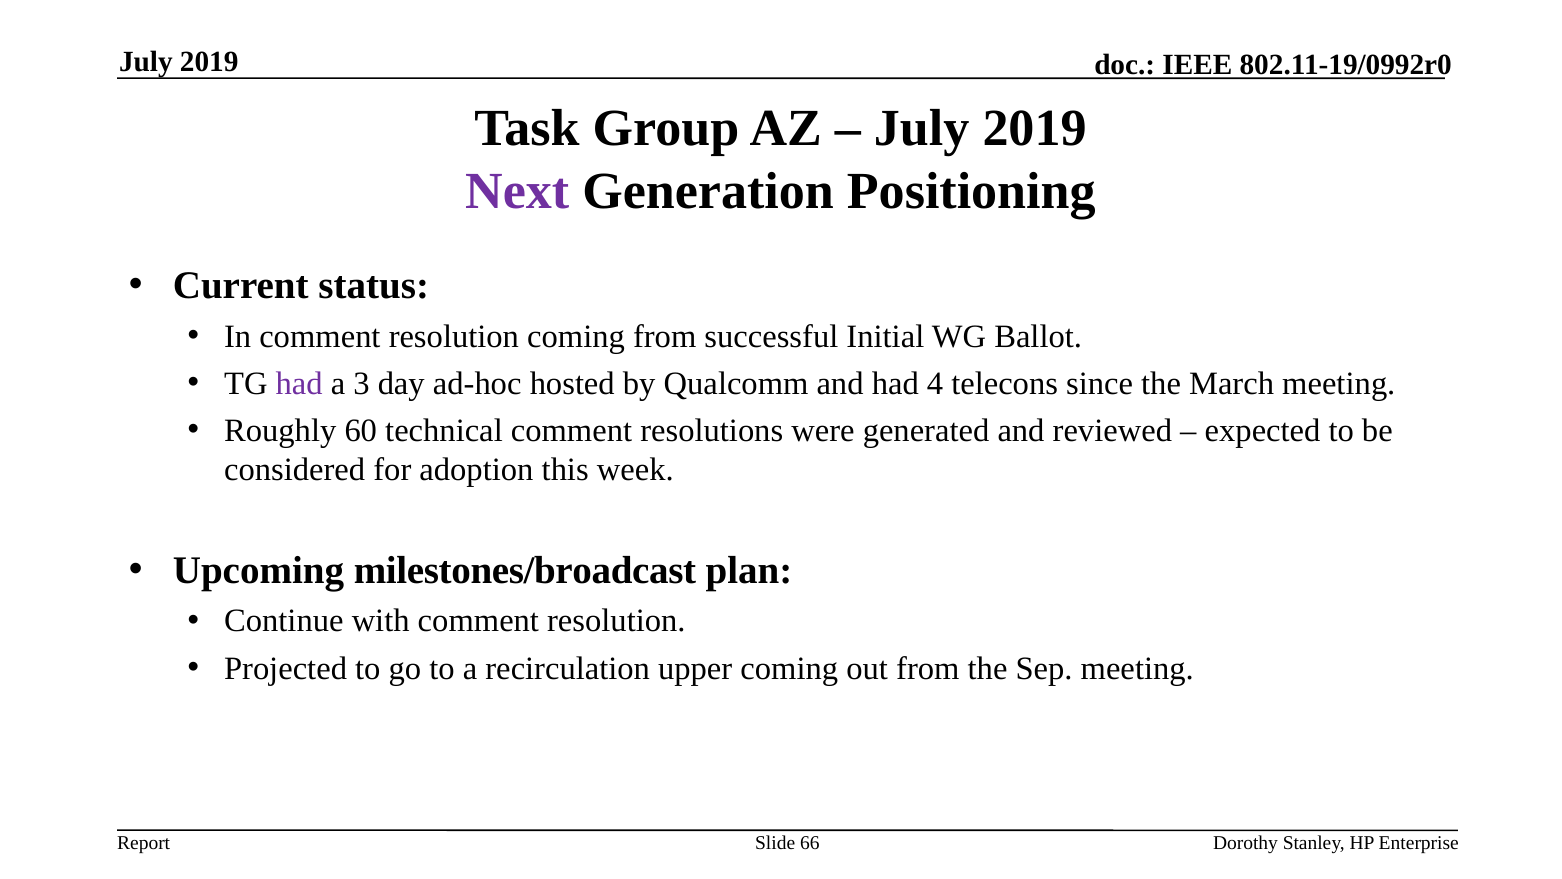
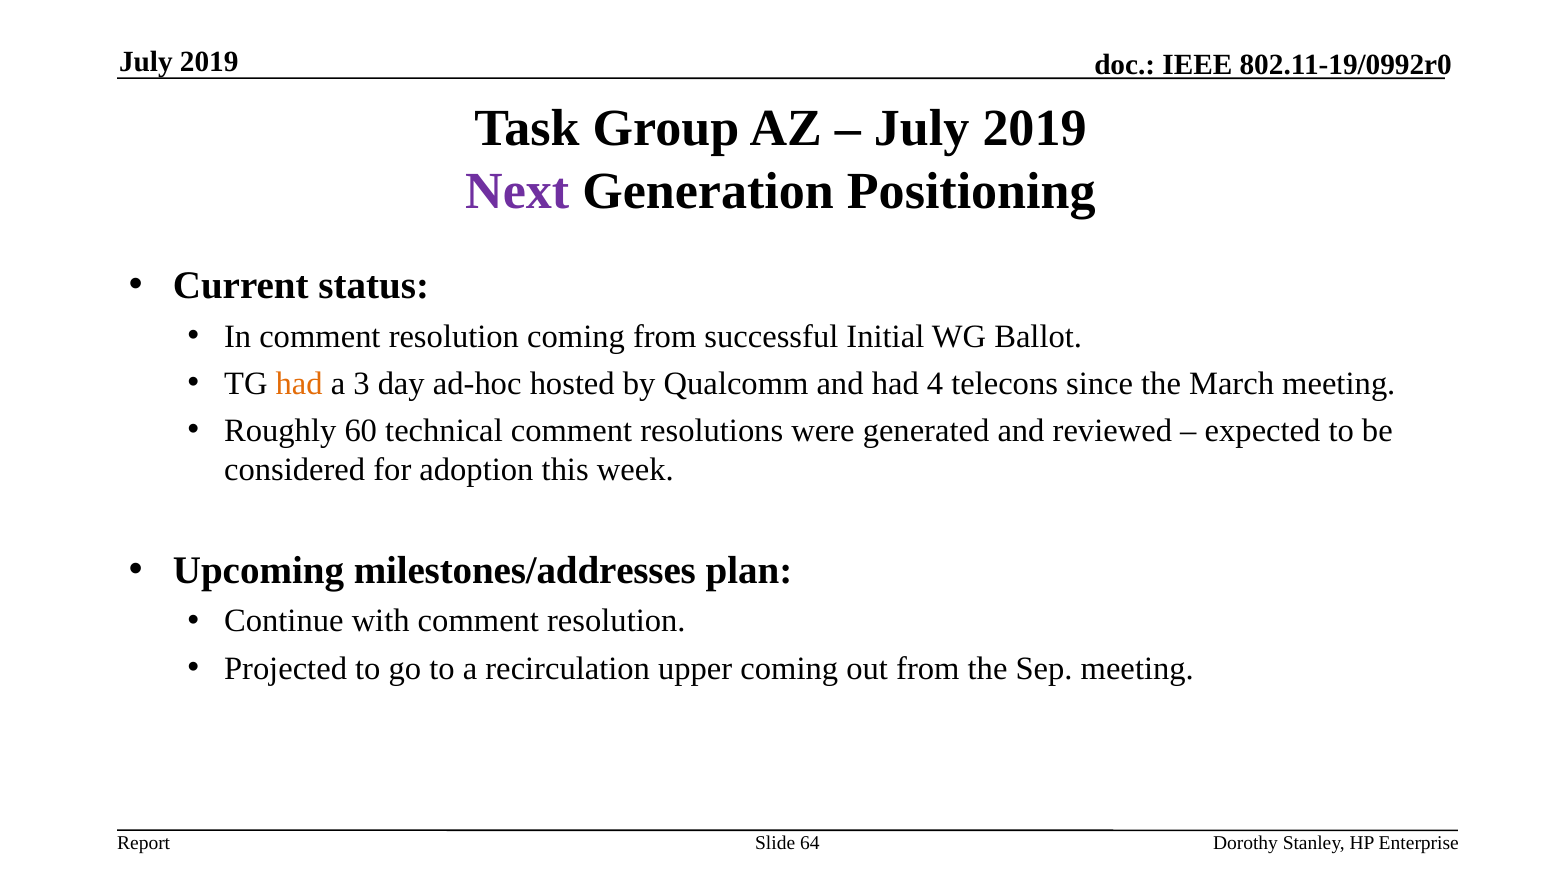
had colour: purple -> orange (299, 384)
milestones/broadcast: milestones/broadcast -> milestones/addresses (525, 570)
66: 66 -> 64 (810, 843)
